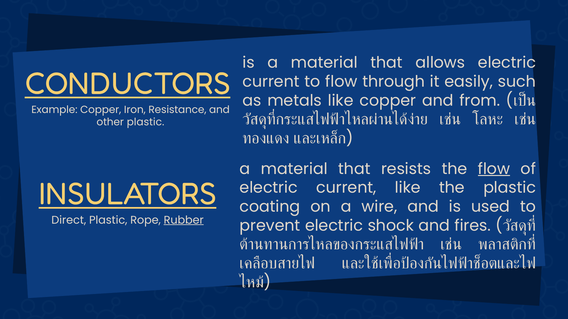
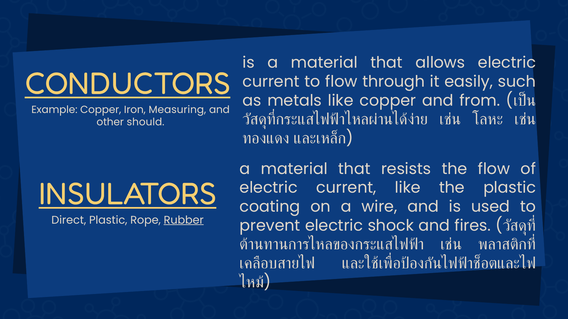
Resistance: Resistance -> Measuring (177, 110)
other plastic: plastic -> should (146, 122)
flow underline: present -> none (494, 169)
